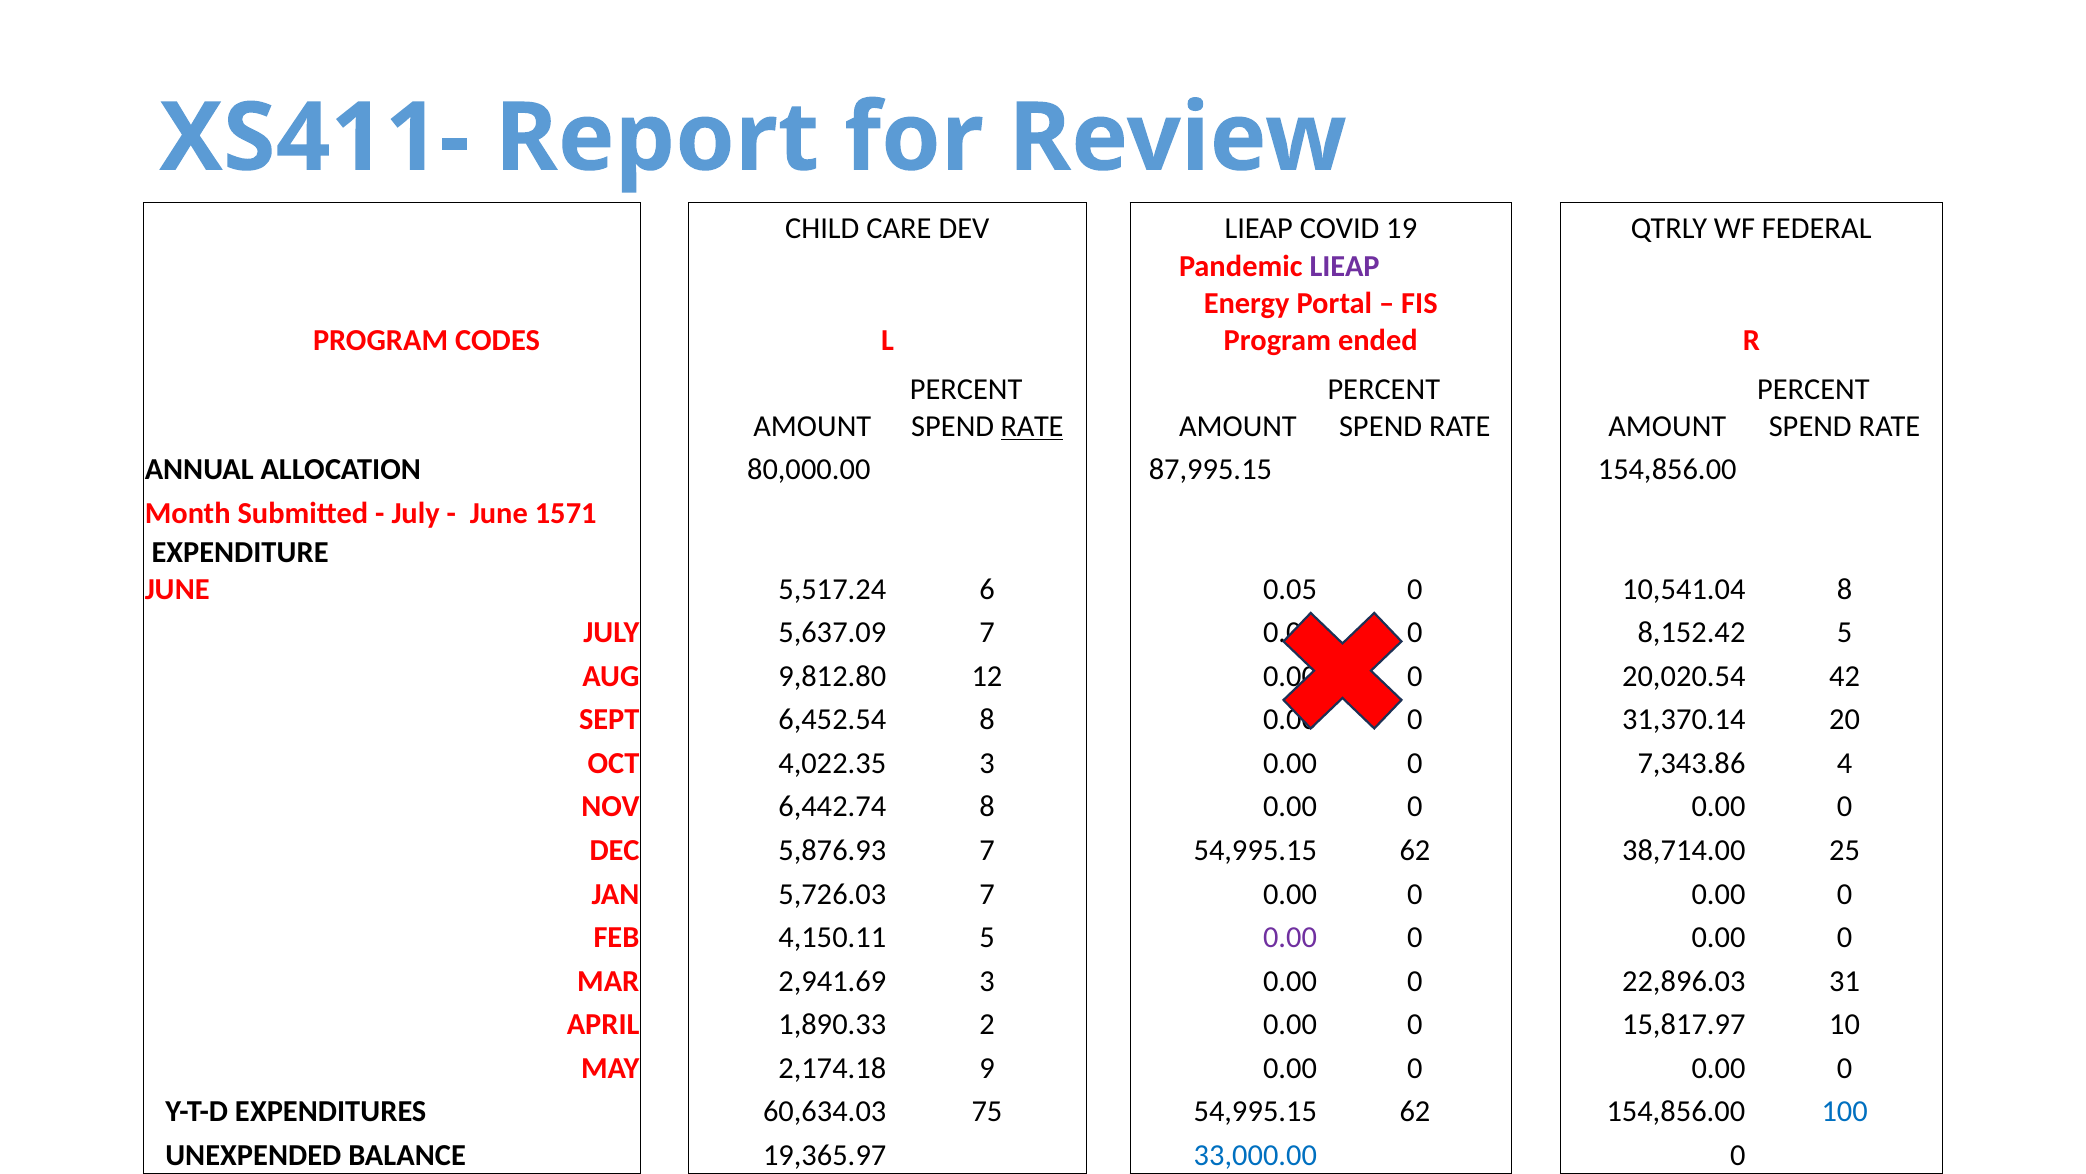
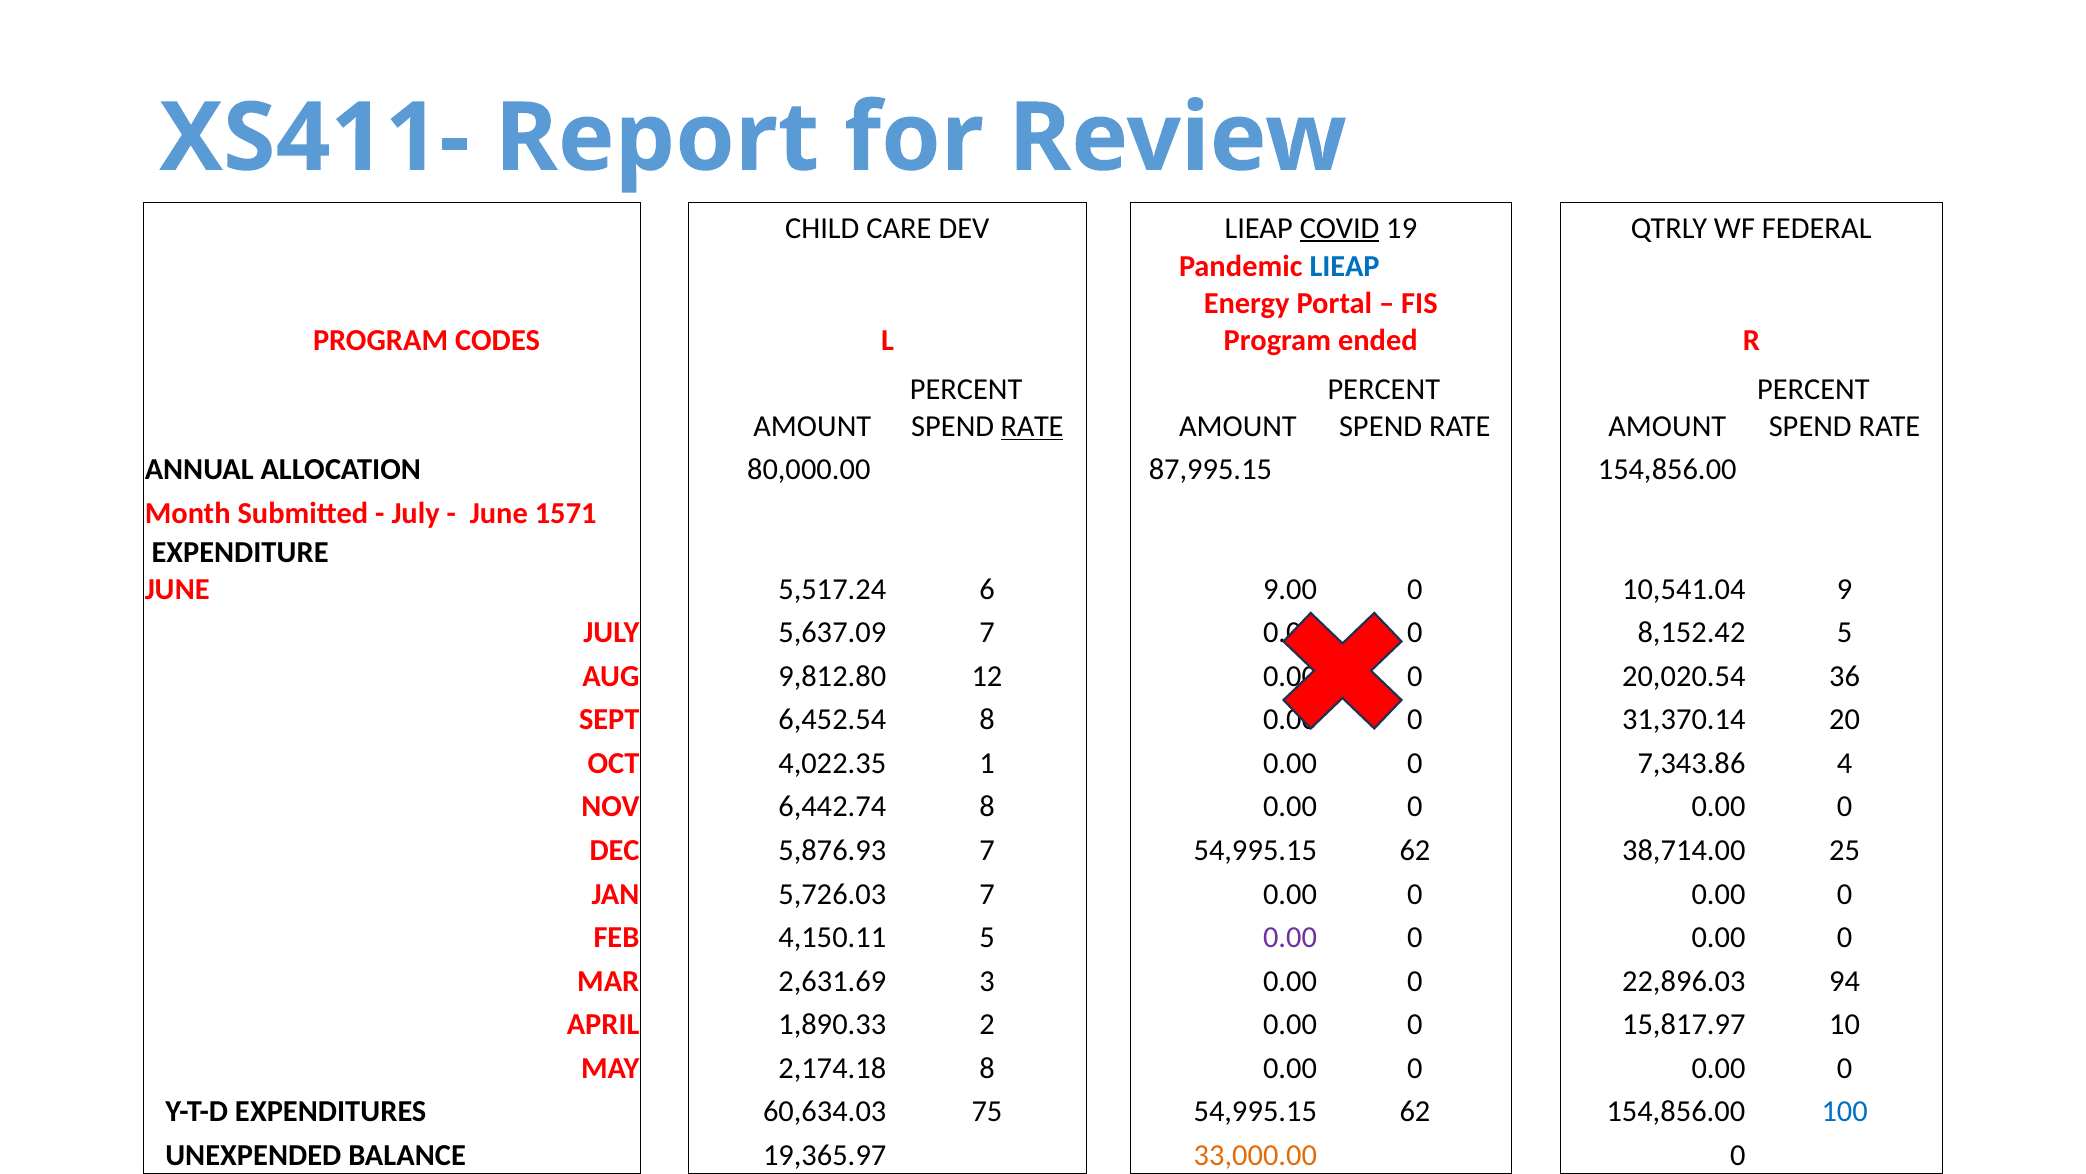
COVID underline: none -> present (1340, 228)
LIEAP colour: purple -> blue (1345, 267)
0.05: 0.05 -> 9.00 (1290, 589)
10,541.04 8: 8 -> 9 (1845, 589)
42: 42 -> 36 (1845, 676)
4,022.35 3: 3 -> 1 (987, 763)
2,941.69: 2,941.69 -> 2,631.69 (832, 981)
31: 31 -> 94 (1845, 981)
2,174.18 9: 9 -> 8 (987, 1068)
33,000.00 colour: blue -> orange (1255, 1155)
